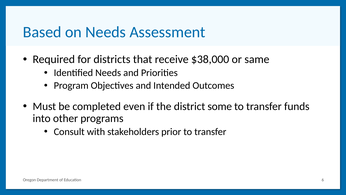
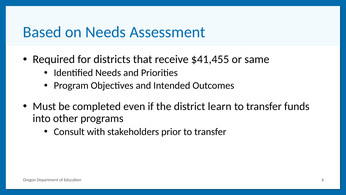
$38,000: $38,000 -> $41,455 (210, 59)
some: some -> learn (220, 106)
